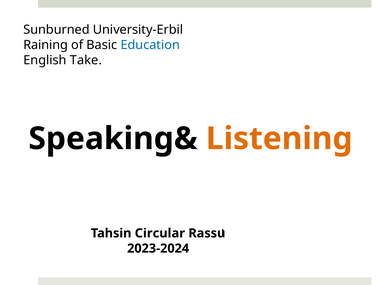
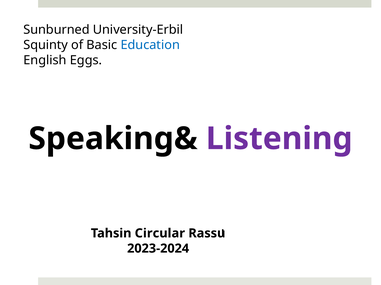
Raining: Raining -> Squinty (46, 45)
Take: Take -> Eggs (86, 60)
Listening colour: orange -> purple (279, 139)
